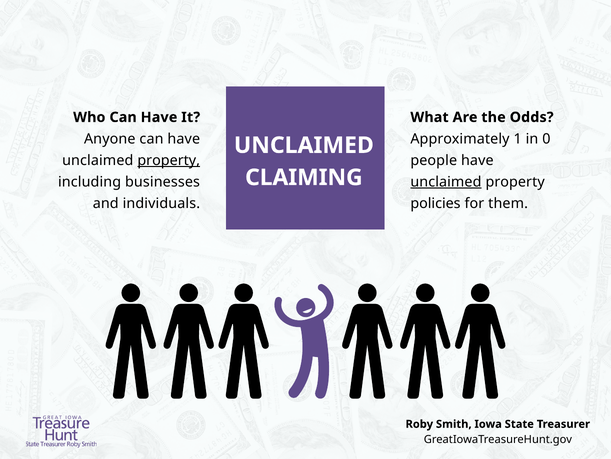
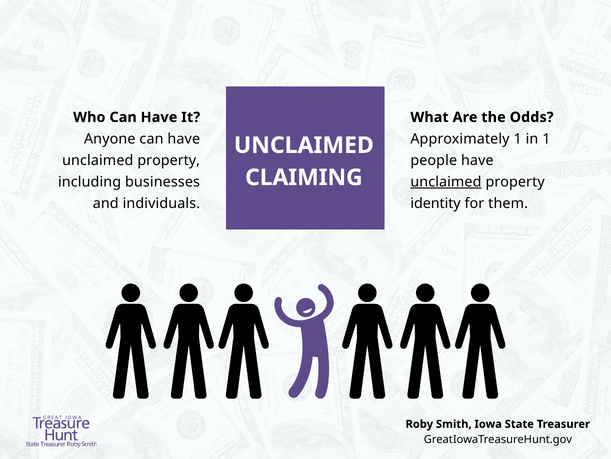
in 0: 0 -> 1 (546, 139)
property underline: present -> none (169, 160)
policies: policies -> identity (436, 203)
